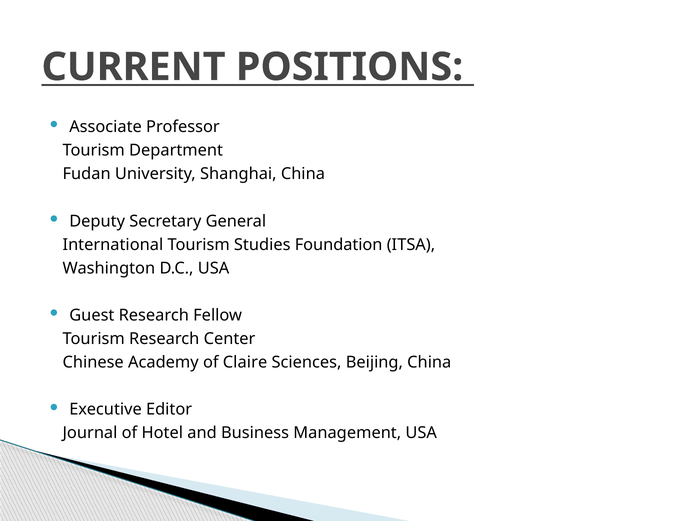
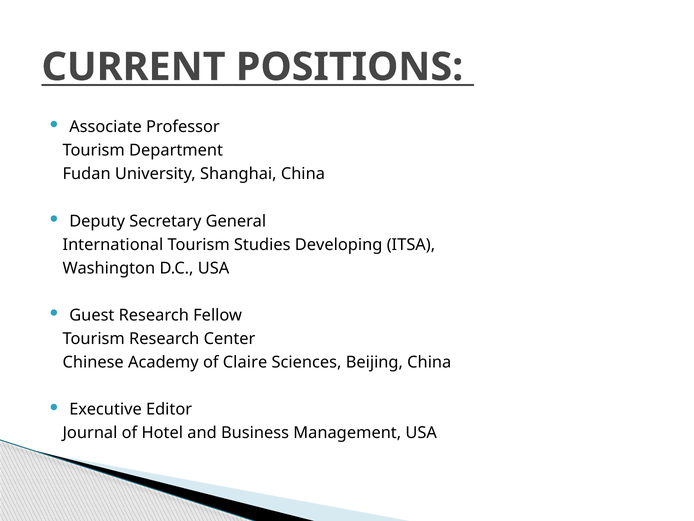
Foundation: Foundation -> Developing (339, 244)
